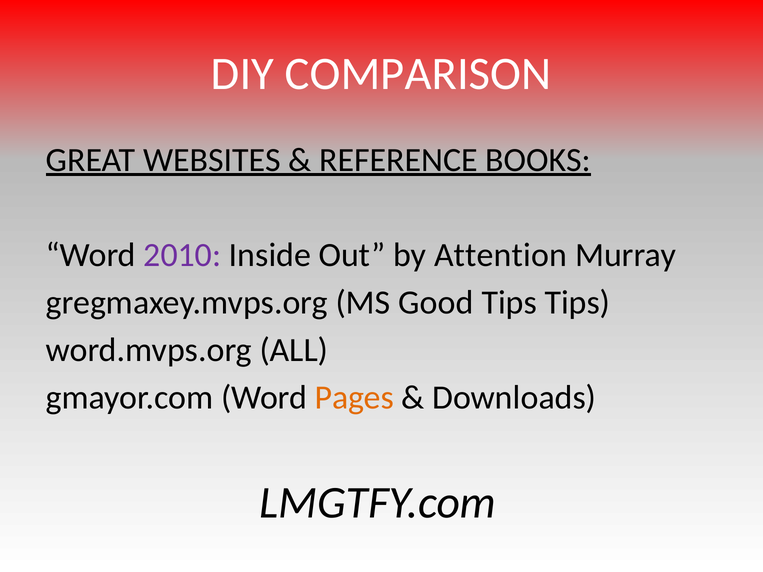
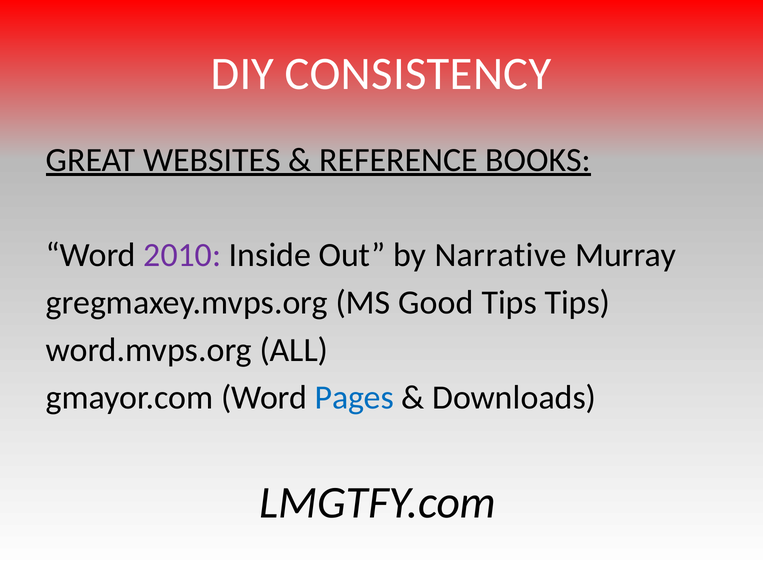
COMPARISON: COMPARISON -> CONSISTENCY (418, 74)
Attention: Attention -> Narrative (501, 255)
Pages colour: orange -> blue (354, 398)
